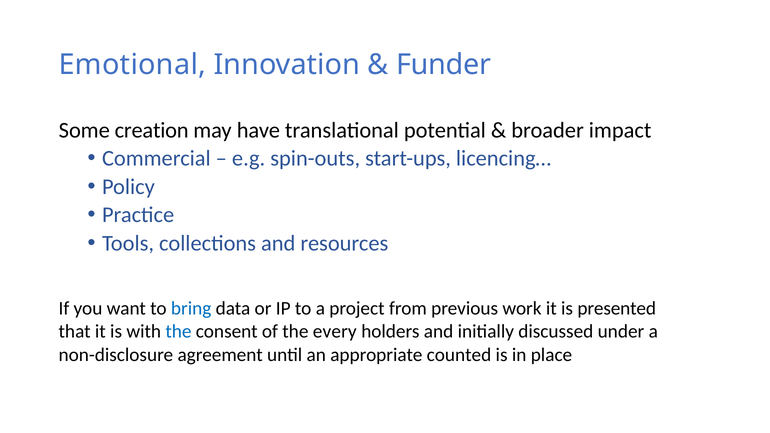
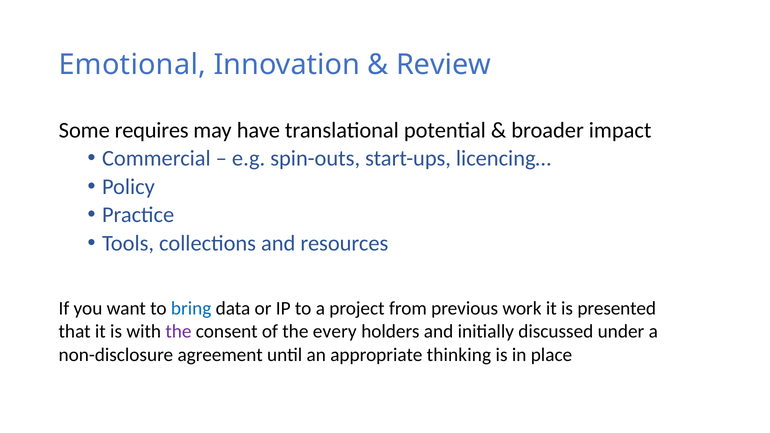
Funder: Funder -> Review (444, 65)
creation: creation -> requires (152, 130)
the colour: blue -> purple (178, 332)
counted: counted -> thinking (459, 355)
